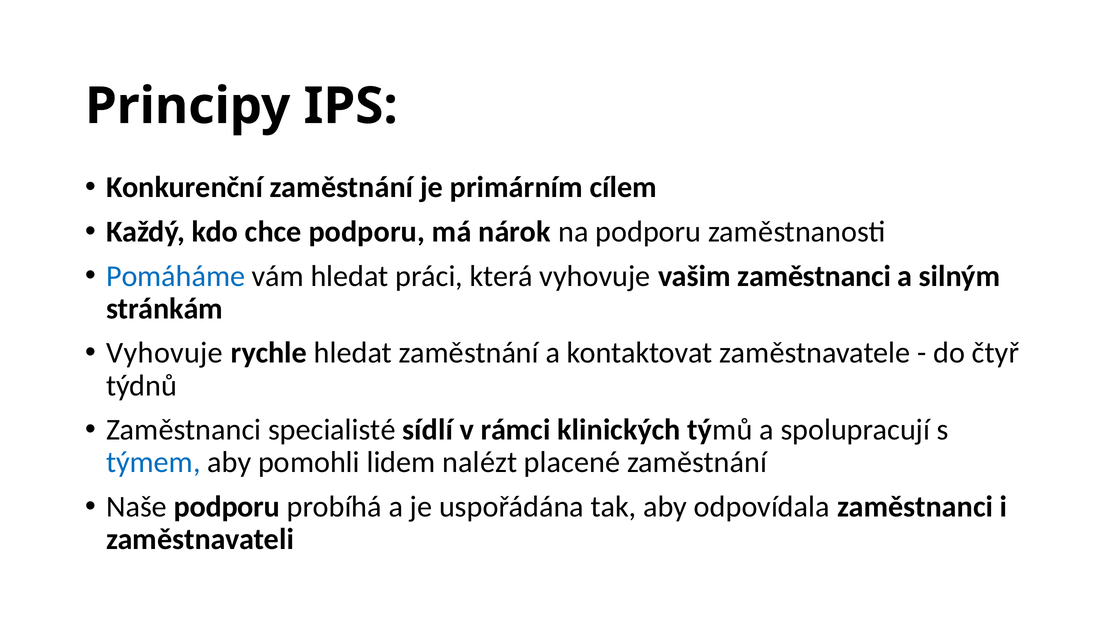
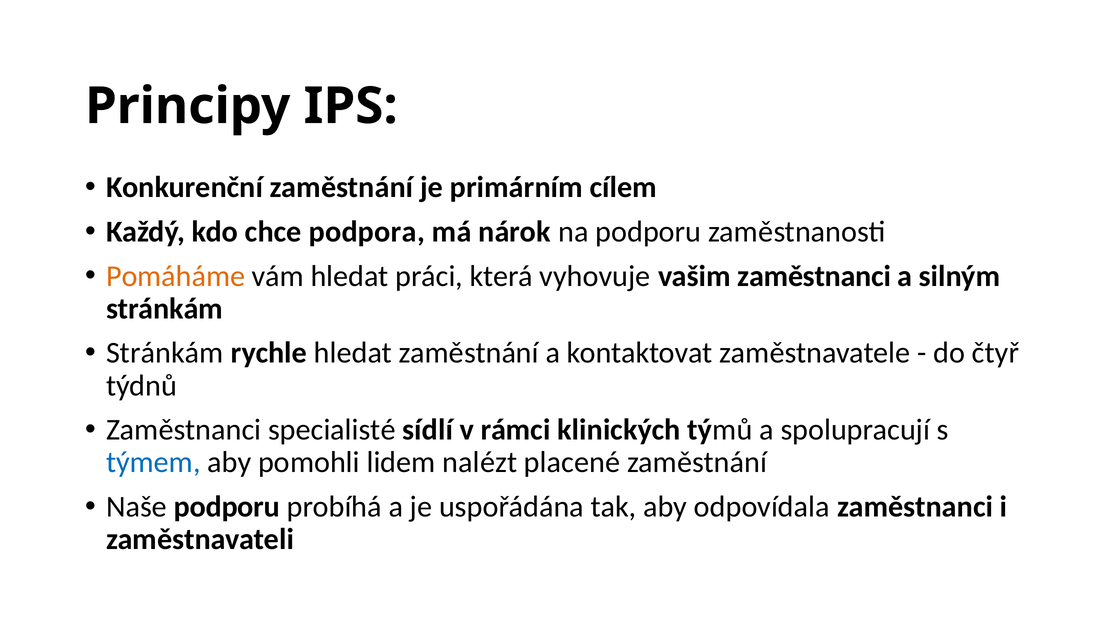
chce podporu: podporu -> podpora (367, 232)
Pomáháme colour: blue -> orange (176, 276)
Vyhovuje: Vyhovuje -> Stránkám (165, 353)
